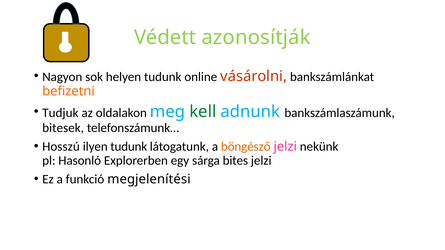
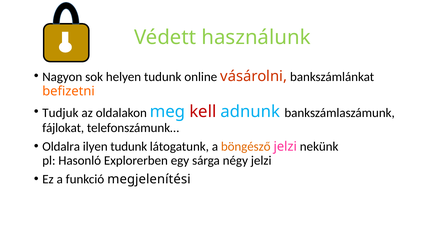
azonosítják: azonosítják -> használunk (256, 37)
kell colour: green -> red (203, 112)
bitesek: bitesek -> fájlokat (63, 128)
Hosszú: Hosszú -> Oldalra (61, 147)
bites: bites -> négy (235, 161)
